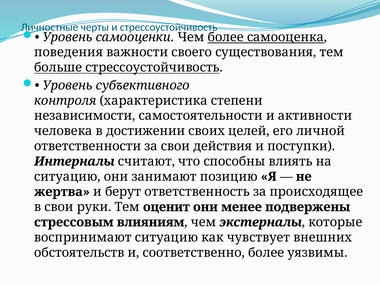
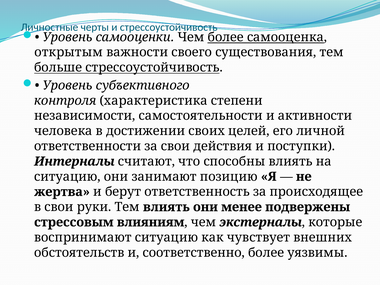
поведения: поведения -> открытым (69, 52)
Тем оценит: оценит -> влиять (166, 207)
